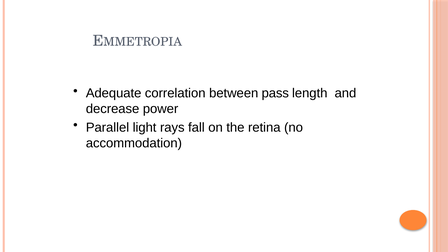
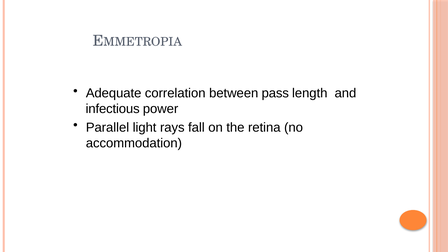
decrease: decrease -> infectious (113, 109)
